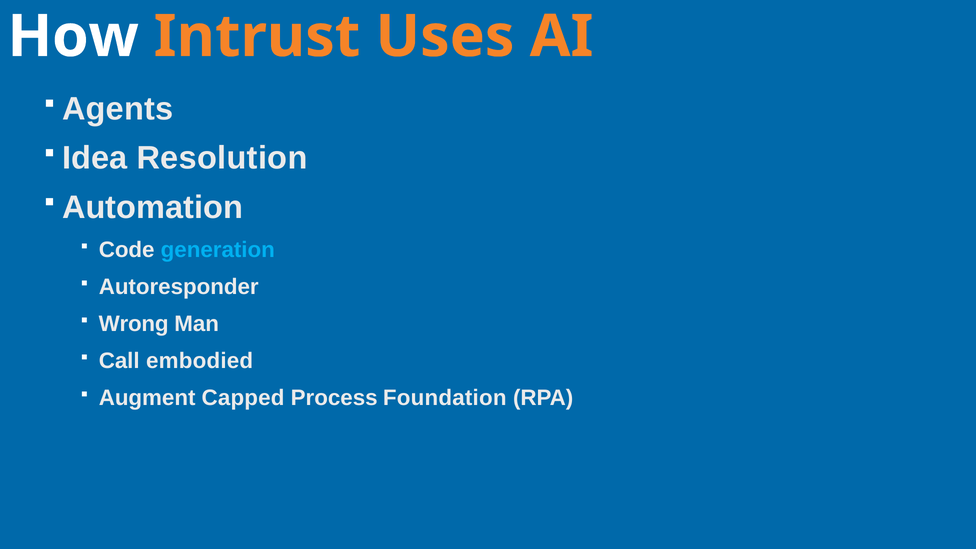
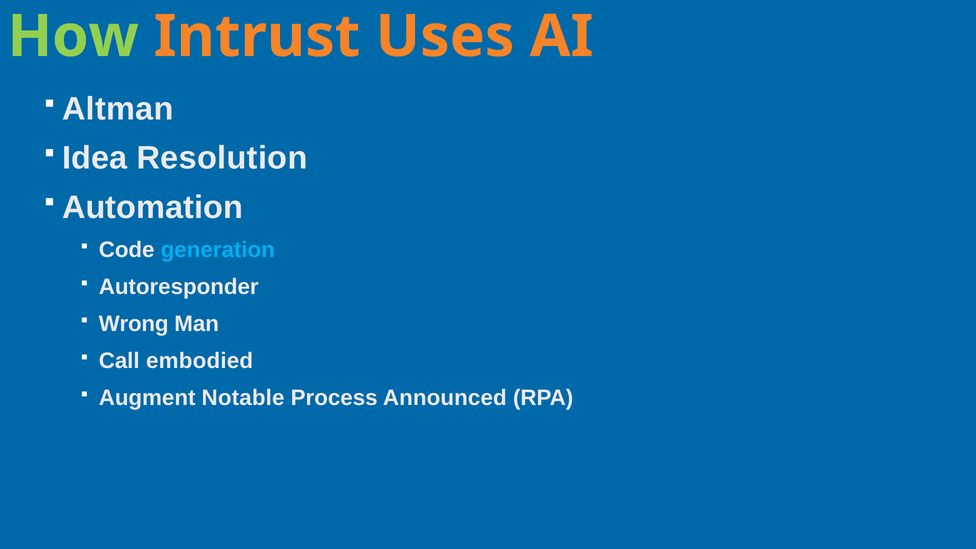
How colour: white -> light green (73, 37)
Agents: Agents -> Altman (118, 109)
Capped: Capped -> Notable (243, 398)
Foundation: Foundation -> Announced (445, 398)
